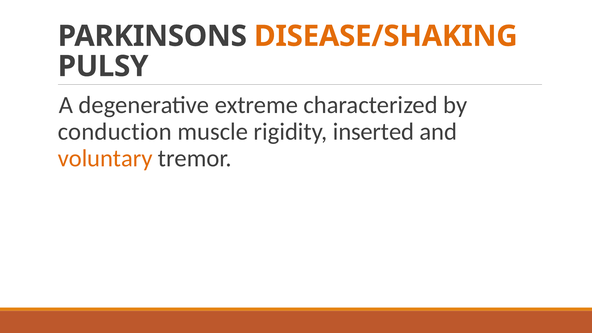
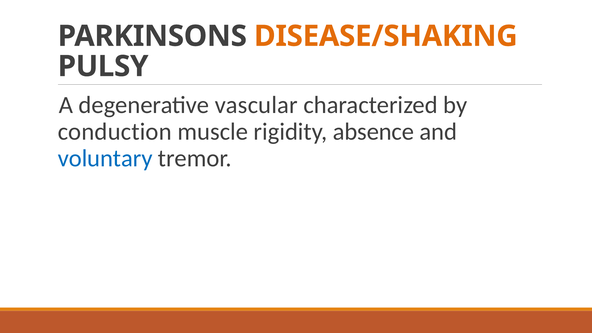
extreme: extreme -> vascular (256, 105)
inserted: inserted -> absence (373, 132)
voluntary colour: orange -> blue (105, 158)
